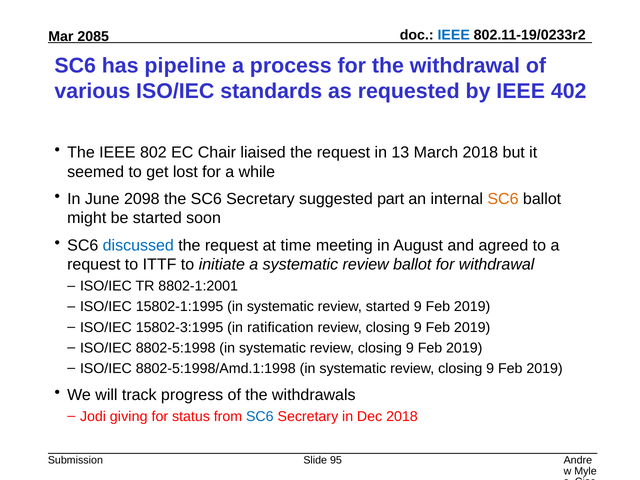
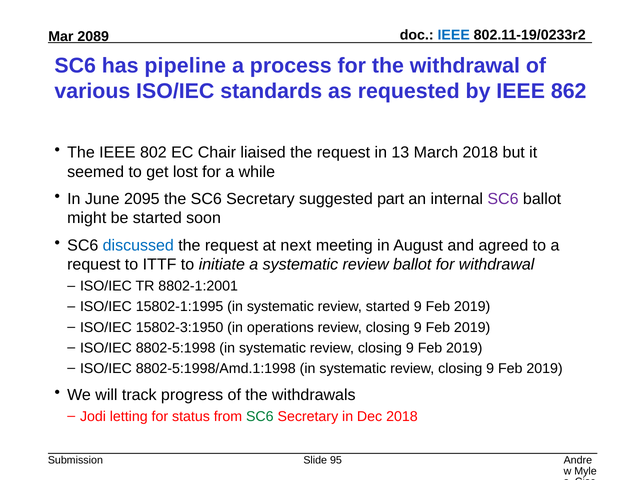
2085: 2085 -> 2089 (93, 36)
402: 402 -> 862 (569, 91)
2098: 2098 -> 2095 (142, 199)
SC6 colour: orange -> purple (503, 199)
time: time -> next (296, 245)
15802-3:1995: 15802-3:1995 -> 15802-3:1950 (180, 327)
ratification: ratification -> operations (280, 327)
giving: giving -> letting (129, 416)
SC6 colour: blue -> green (260, 416)
